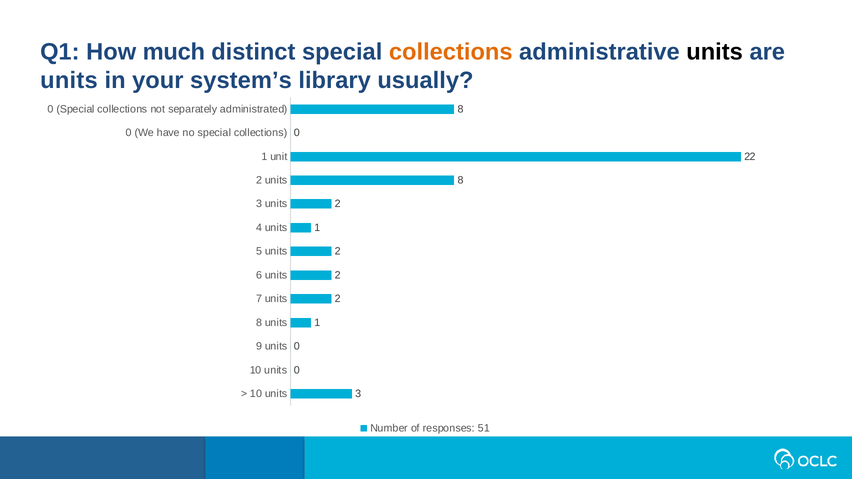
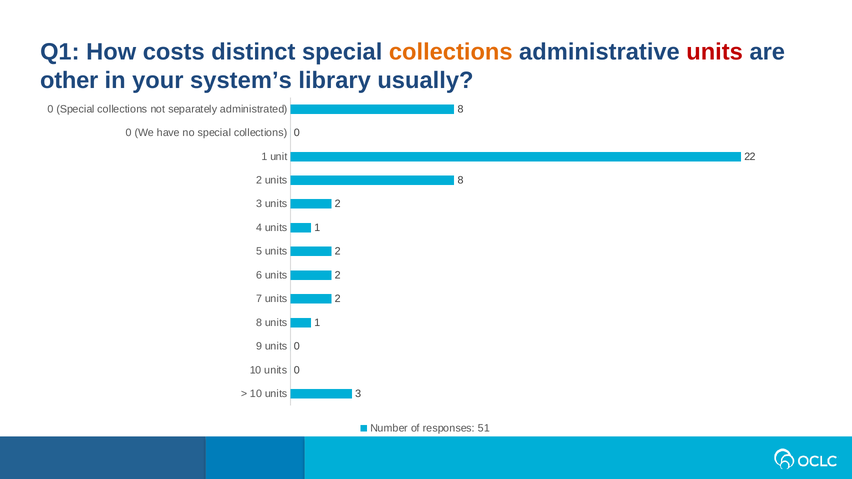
much: much -> costs (174, 52)
units colour: black -> red (715, 52)
units: units -> other (69, 80)
